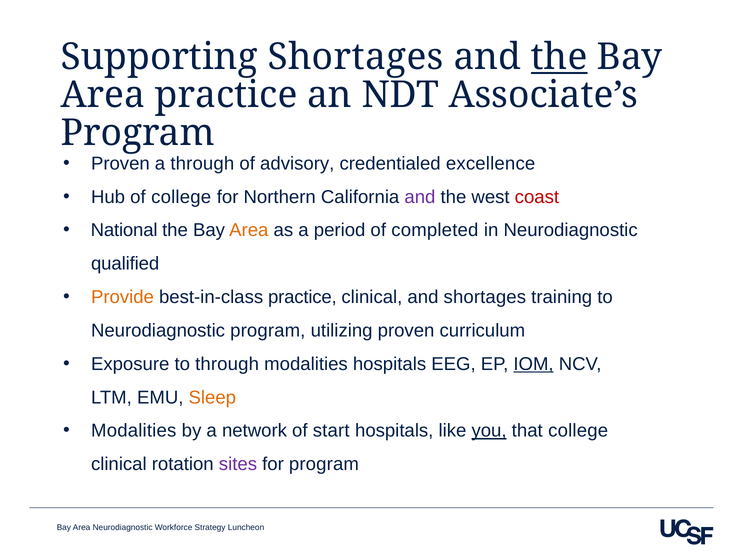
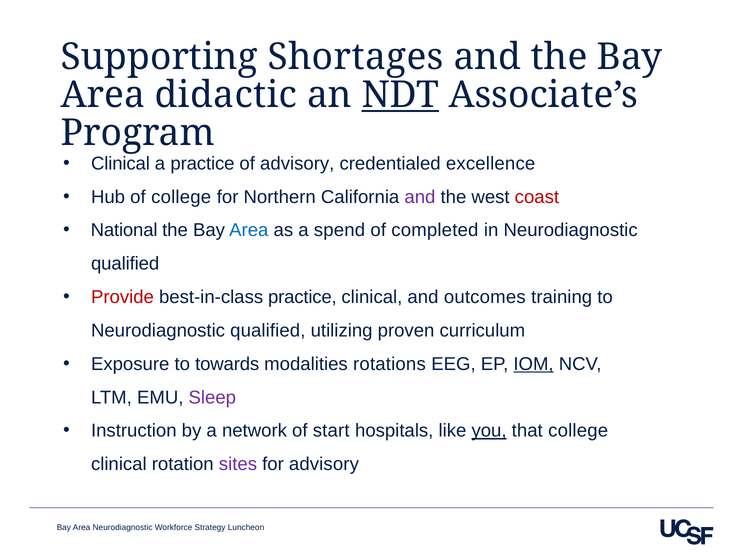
the underline: present -> none (559, 57)
Area practice: practice -> didactic (226, 95)
NDT underline: none -> present (400, 95)
Proven: Proven -> Clinical (120, 164)
a through: through -> practice (202, 164)
Area colour: orange -> blue (249, 230)
period: period -> spend (340, 230)
Provide colour: orange -> red (122, 297)
and shortages: shortages -> outcomes (485, 297)
program: program -> qualified (268, 331)
to through: through -> towards (227, 364)
modalities hospitals: hospitals -> rotations (389, 364)
Sleep colour: orange -> purple (212, 398)
Modalities: Modalities -> Instruction (134, 431)
for program: program -> advisory (324, 464)
